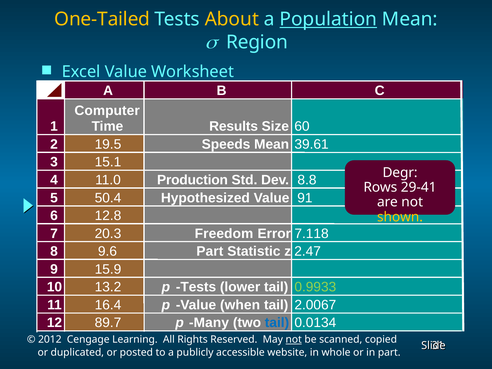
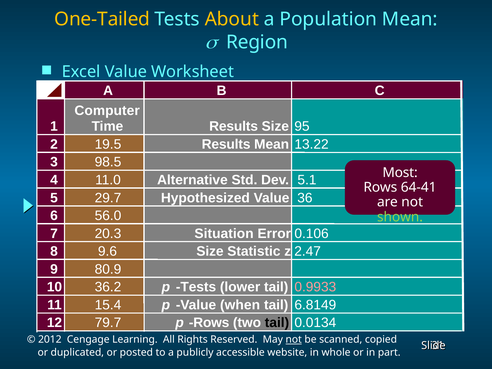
Population underline: present -> none (328, 19)
60: 60 -> 95 (302, 126)
19.5 Speeds: Speeds -> Results (226, 144)
39.61: 39.61 -> 13.22 (312, 144)
15.1: 15.1 -> 98.5 (108, 162)
Degr: Degr -> Most (400, 173)
Production: Production -> Alternative (192, 180)
8.8: 8.8 -> 5.1 (307, 180)
29-41: 29-41 -> 64-41 (419, 187)
50.4: 50.4 -> 29.7 (108, 198)
91: 91 -> 36 (305, 198)
12.8: 12.8 -> 56.0 (108, 216)
shown colour: yellow -> light green (400, 217)
Freedom: Freedom -> Situation (224, 234)
7.118: 7.118 -> 0.106 (312, 234)
9.6 Part: Part -> Size (210, 251)
15.9: 15.9 -> 80.9 (108, 269)
13.2: 13.2 -> 36.2 (108, 287)
0.9933 colour: light green -> pink (315, 287)
16.4: 16.4 -> 15.4 (108, 305)
2.0067: 2.0067 -> 6.8149 (315, 305)
89.7: 89.7 -> 79.7 (108, 323)
p Many: Many -> Rows (209, 323)
tail colour: blue -> black (277, 323)
